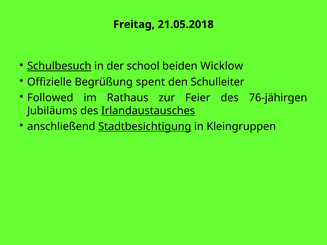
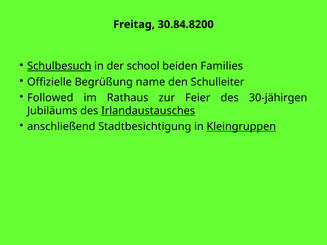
21.05.2018: 21.05.2018 -> 30.84.8200 (186, 24)
Wicklow: Wicklow -> Families (222, 66)
spent: spent -> name (150, 82)
76-jähirgen: 76-jähirgen -> 30-jähirgen (278, 98)
Stadtbesichtigung underline: present -> none (145, 127)
Kleingruppen underline: none -> present (241, 127)
